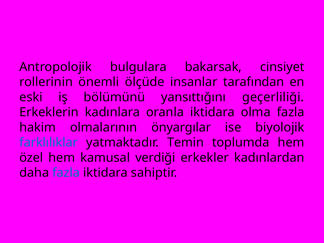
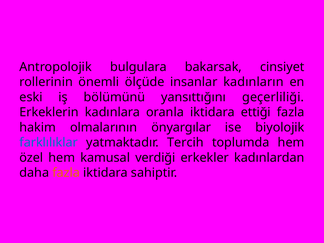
tarafından: tarafından -> kadınların (254, 82)
olma: olma -> ettiği (256, 112)
Temin: Temin -> Tercih (185, 143)
fazla colour: blue -> orange (66, 173)
